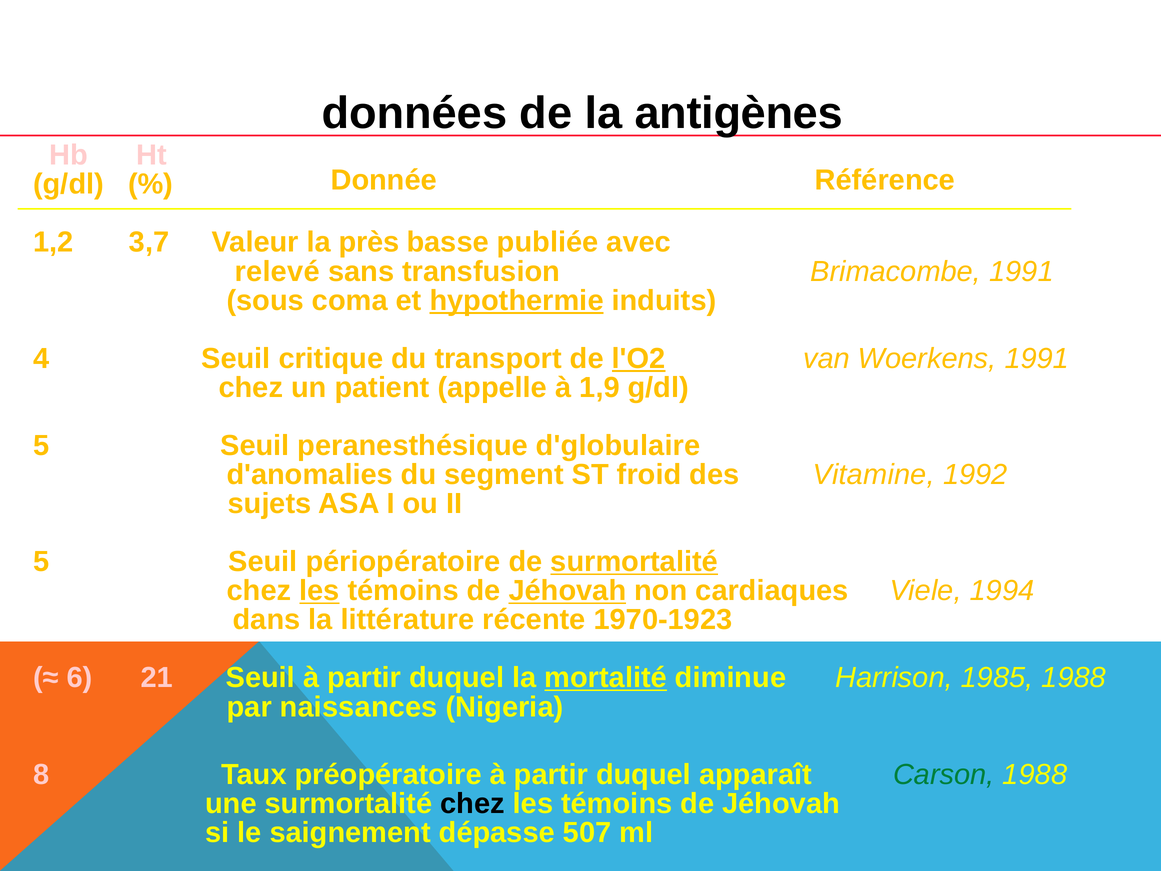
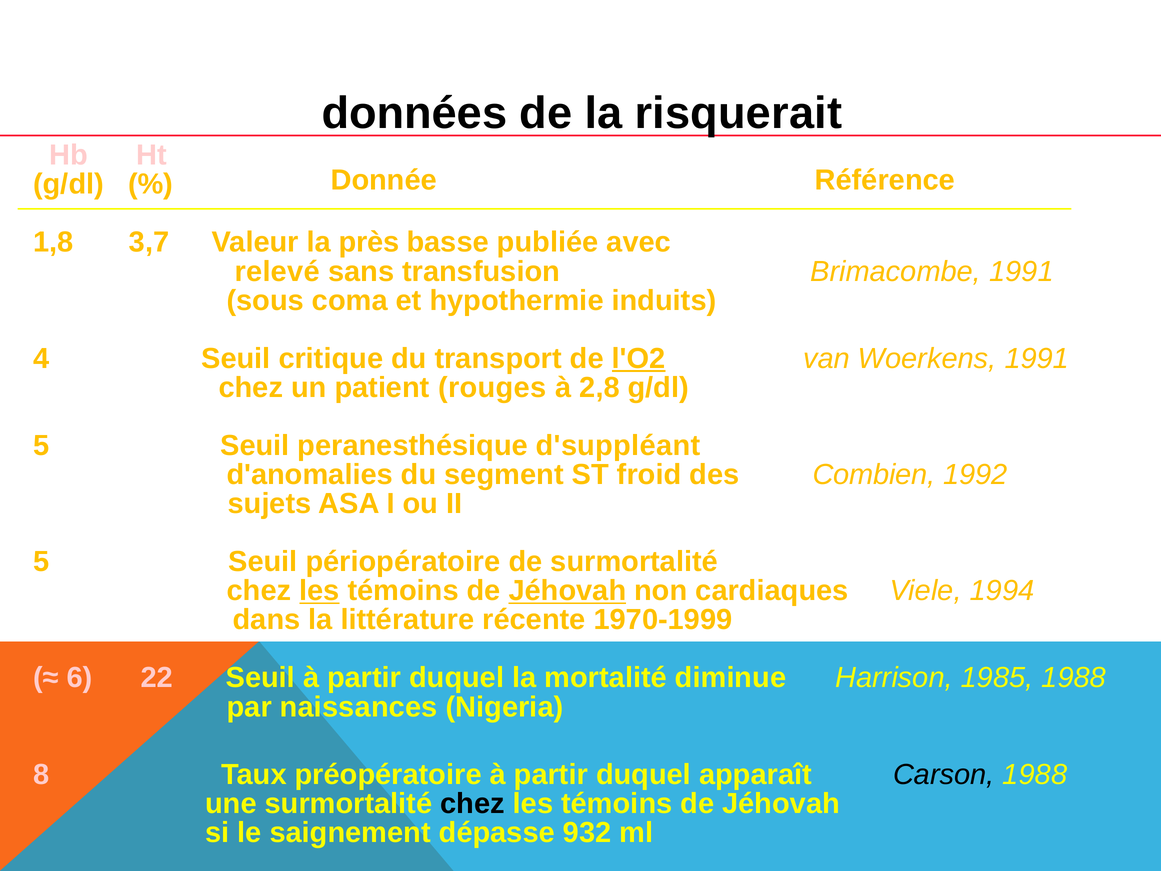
antigènes: antigènes -> risquerait (738, 113)
1,2: 1,2 -> 1,8 (53, 242)
hypothermie underline: present -> none (517, 300)
appelle: appelle -> rouges (492, 387)
1,9: 1,9 -> 2,8 (600, 387)
d'globulaire: d'globulaire -> d'suppléant (618, 445)
Vitamine: Vitamine -> Combien (874, 475)
surmortalité underline: present -> none (634, 562)
1970-1923: 1970-1923 -> 1970-1999 (663, 620)
21: 21 -> 22 (157, 678)
mortalité underline: present -> none (606, 678)
Carson colour: green -> black (944, 774)
507: 507 -> 932 (587, 832)
